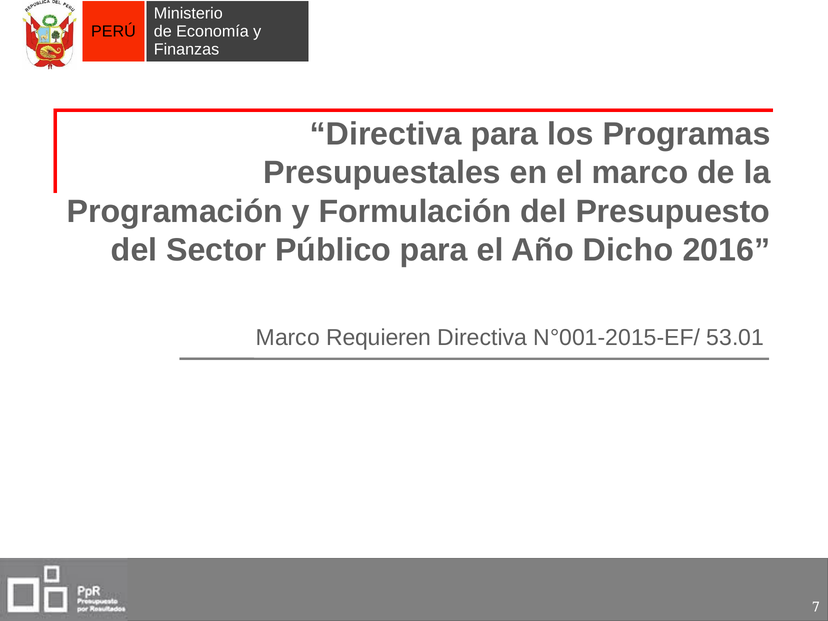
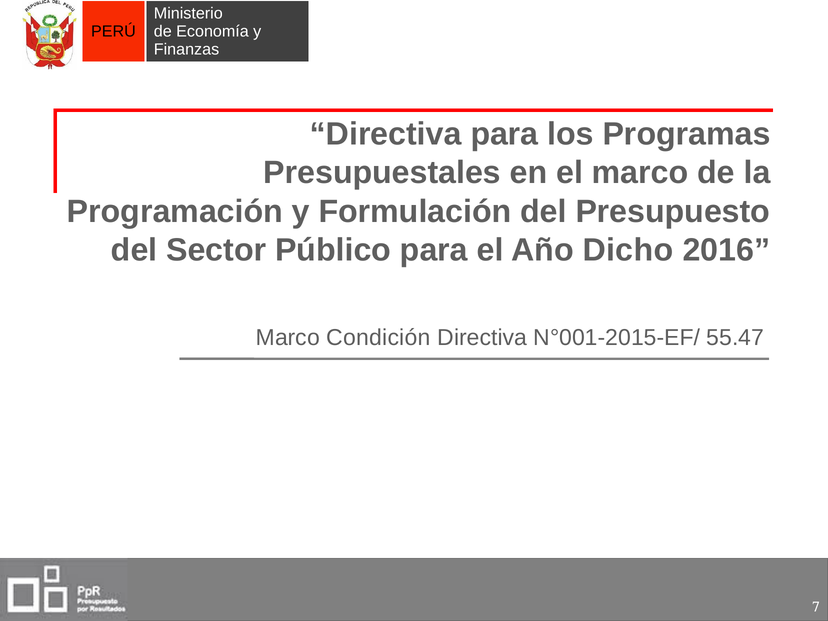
Requieren: Requieren -> Condición (379, 338)
53.01: 53.01 -> 55.47 (735, 338)
